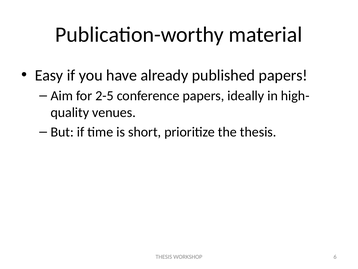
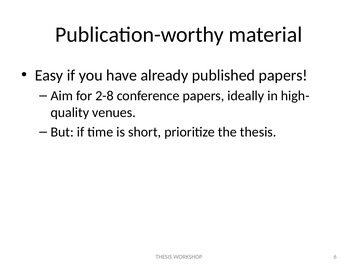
2-5: 2-5 -> 2-8 (104, 96)
